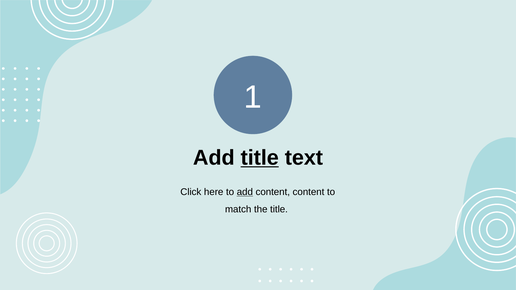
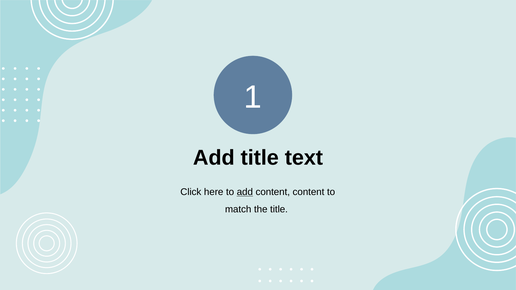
title underline: present -> none (260, 158)
